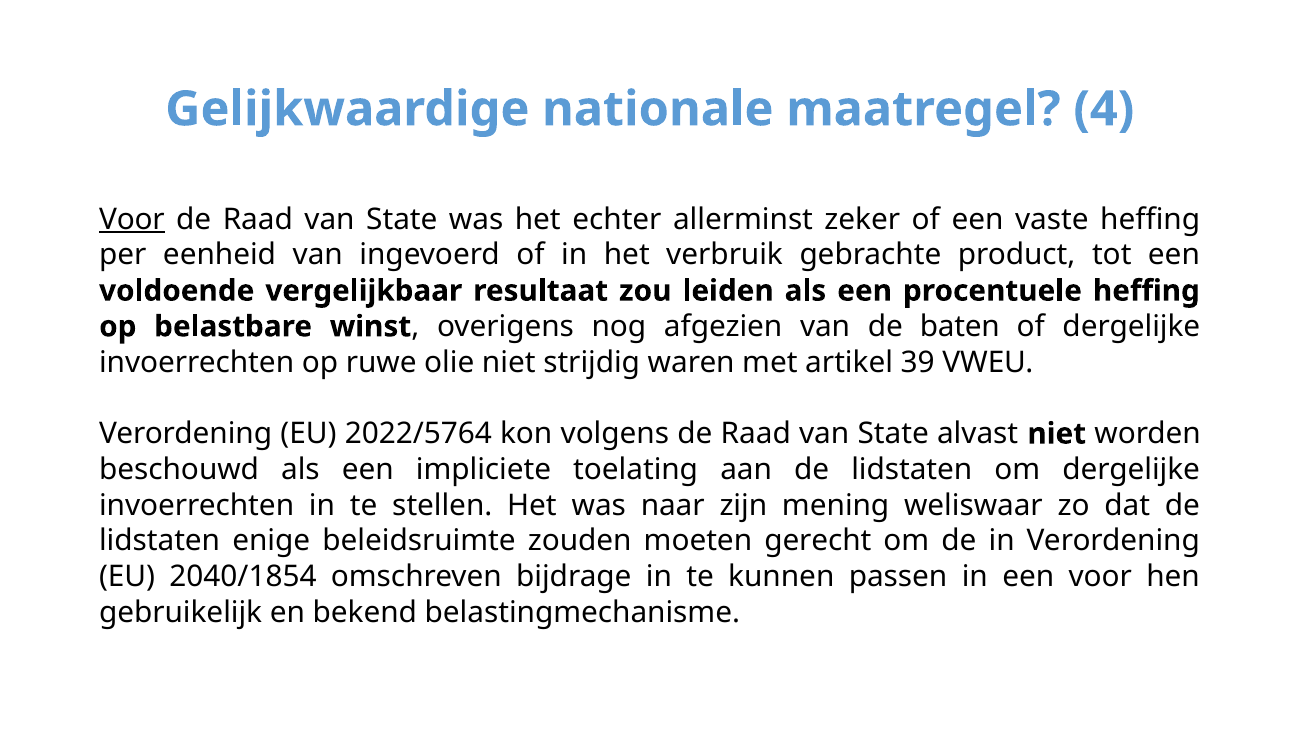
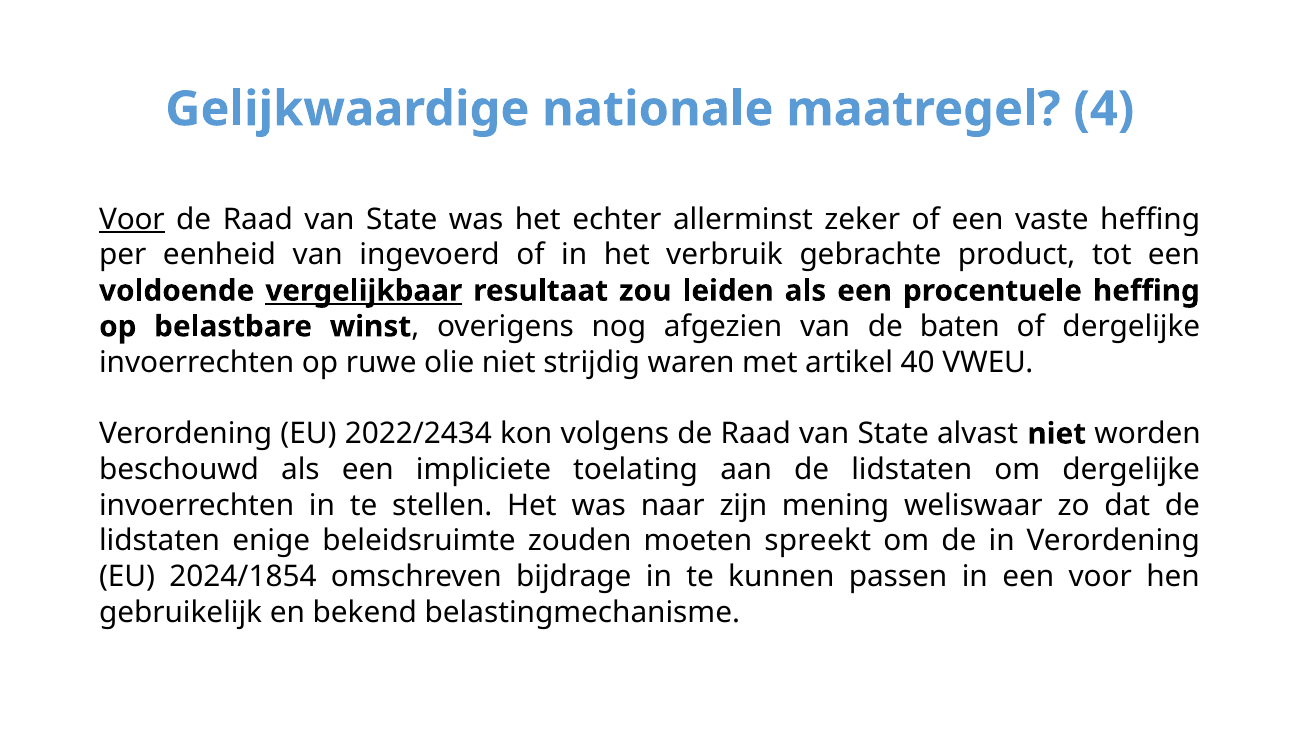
vergelijkbaar underline: none -> present (364, 291)
39: 39 -> 40 (918, 362)
2022/5764: 2022/5764 -> 2022/2434 (418, 434)
gerecht: gerecht -> spreekt (818, 541)
2040/1854: 2040/1854 -> 2024/1854 (243, 577)
